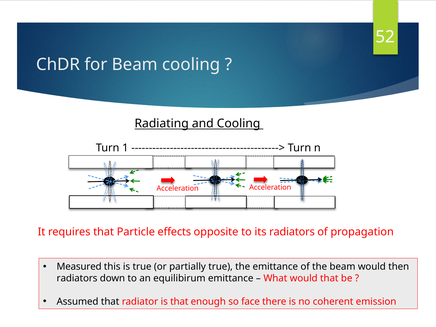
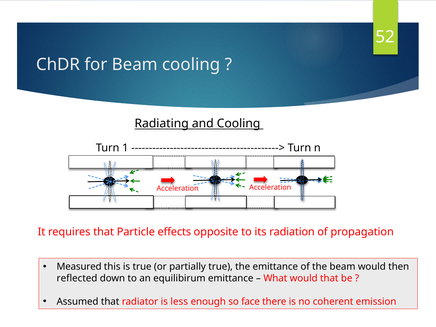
its radiators: radiators -> radiation (292, 232)
radiators: radiators -> reflected (77, 278)
is that: that -> less (179, 302)
